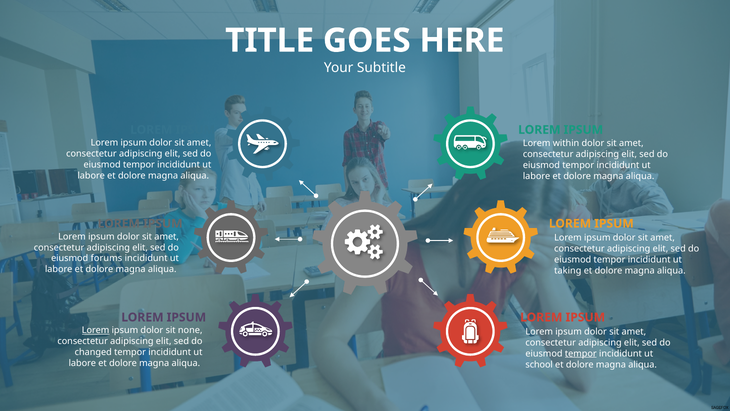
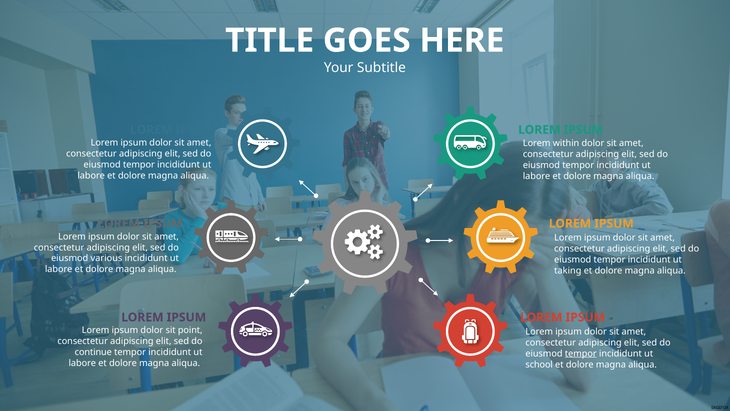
forums: forums -> various (106, 258)
Lorem underline: present -> none (96, 330)
none: none -> point (190, 330)
changed: changed -> continue (93, 352)
